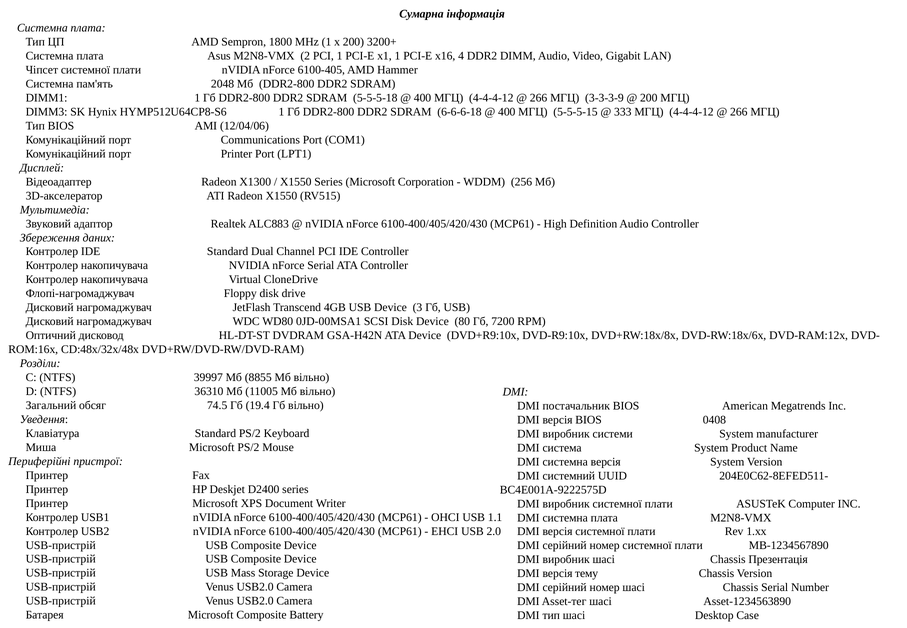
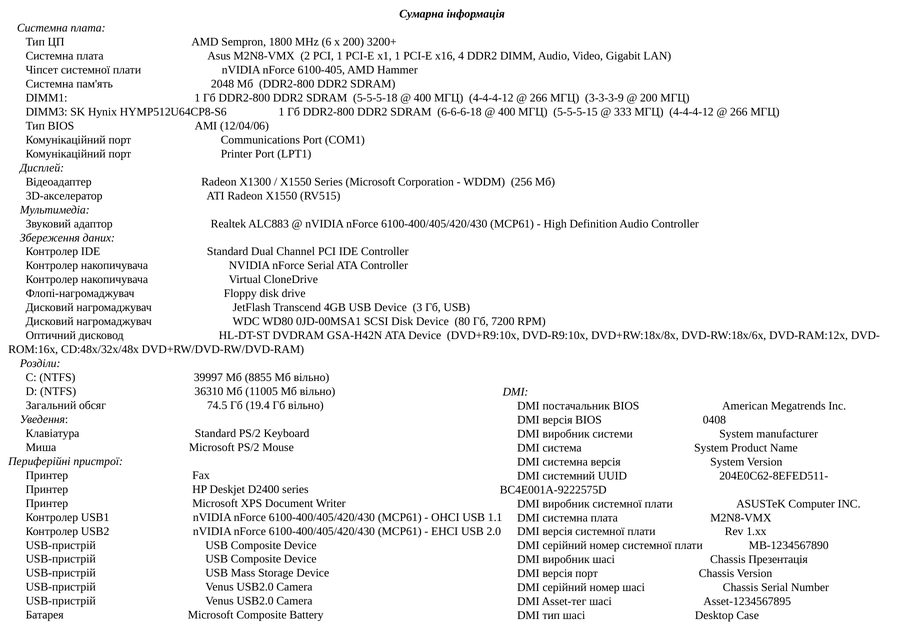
MHz 1: 1 -> 6 (326, 42)
версiя тему: тему -> порт (587, 574)
Asset-1234563890: Asset-1234563890 -> Asset-1234567895 (747, 601)
